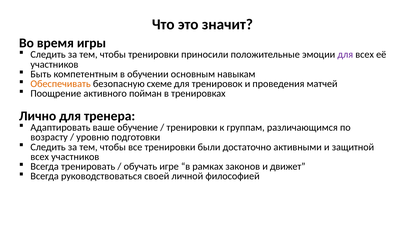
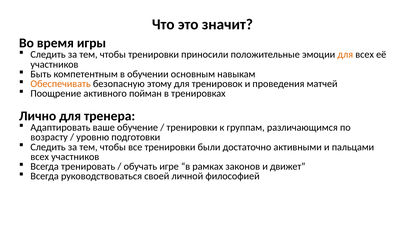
для colour: purple -> orange (345, 55)
схеме: схеме -> этому (159, 84)
защитной: защитной -> пальцами (353, 147)
